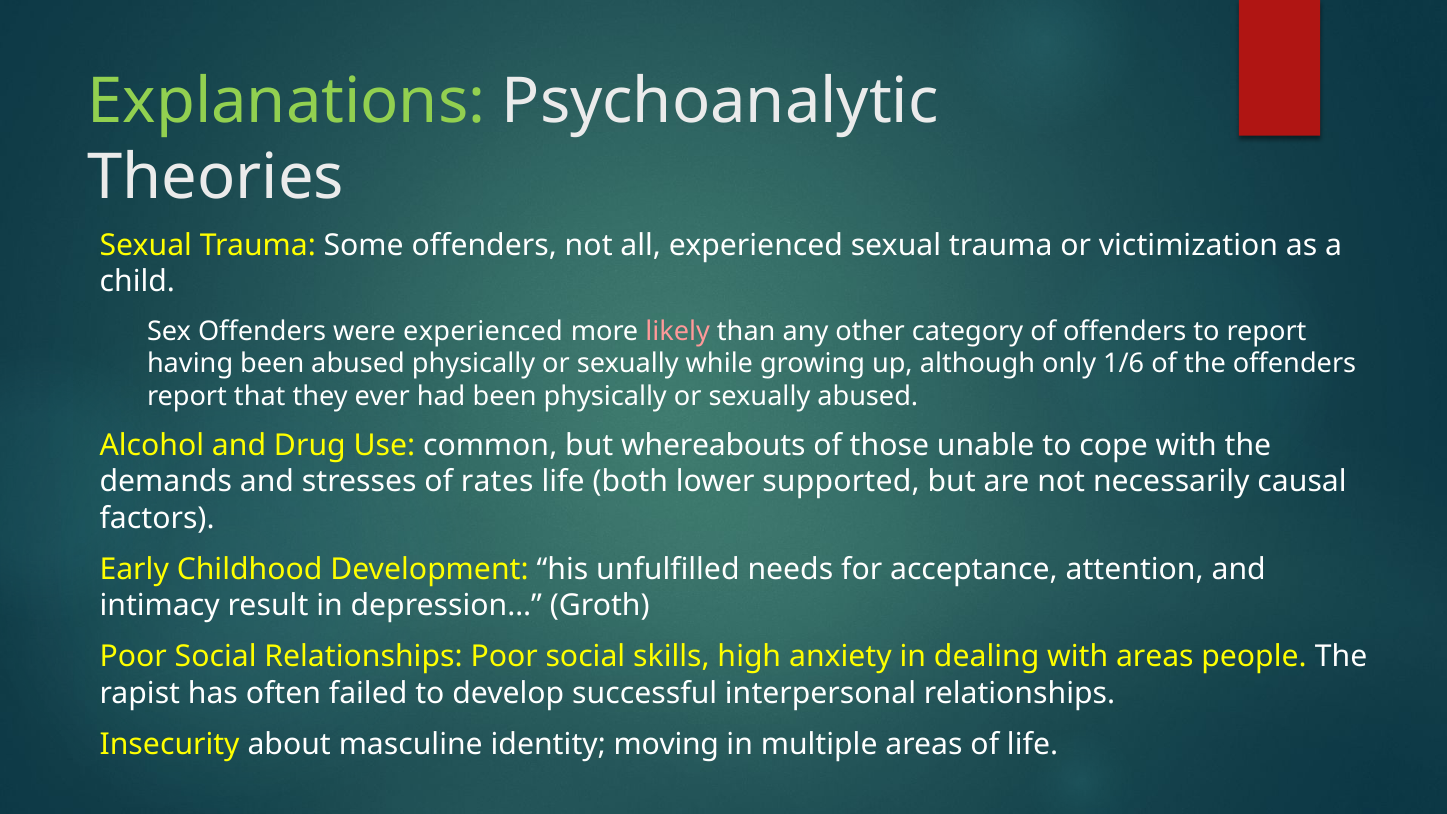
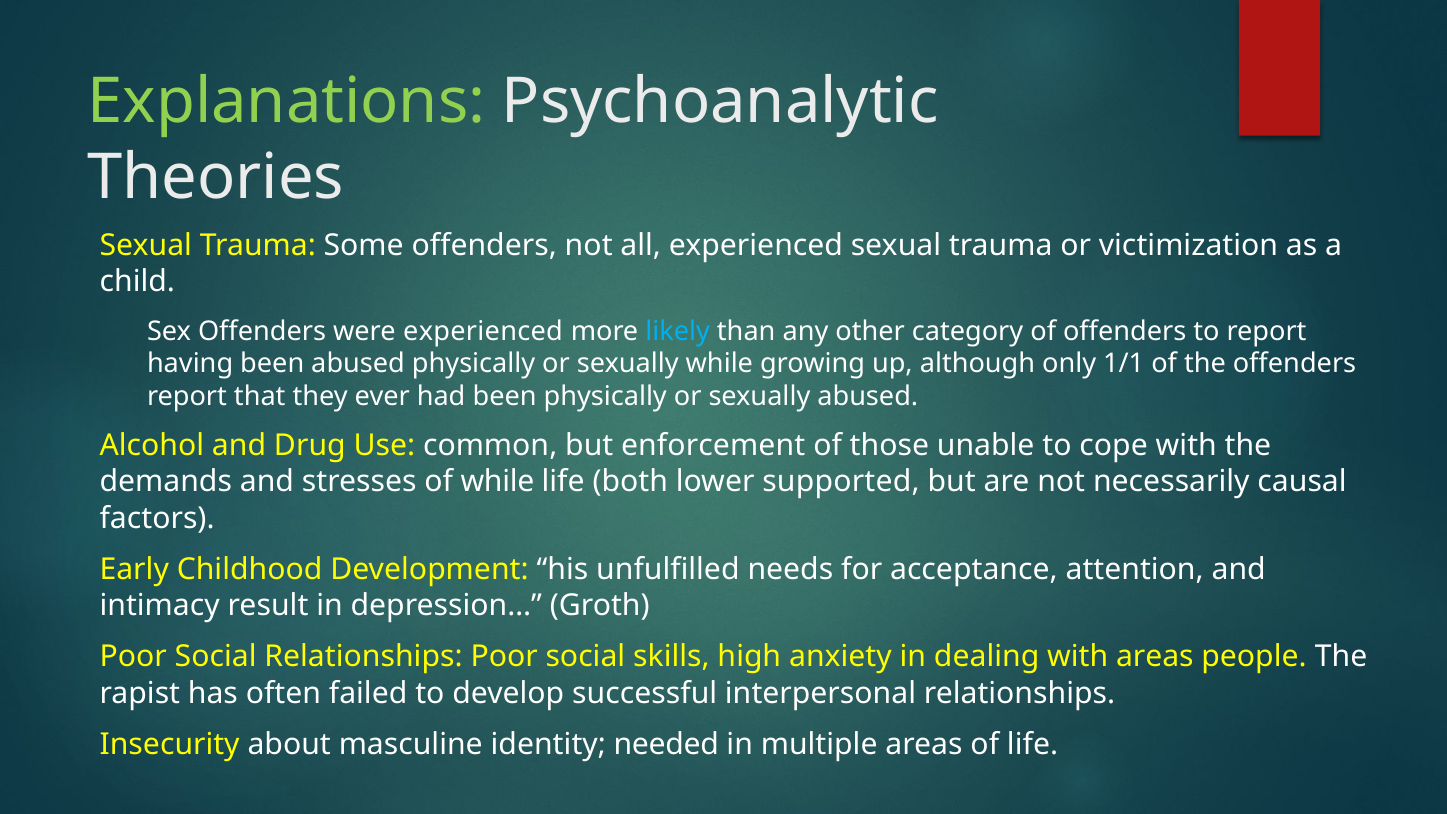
likely colour: pink -> light blue (678, 331)
1/6: 1/6 -> 1/1 (1124, 364)
whereabouts: whereabouts -> enforcement (713, 446)
of rates: rates -> while (497, 482)
moving: moving -> needed (666, 744)
